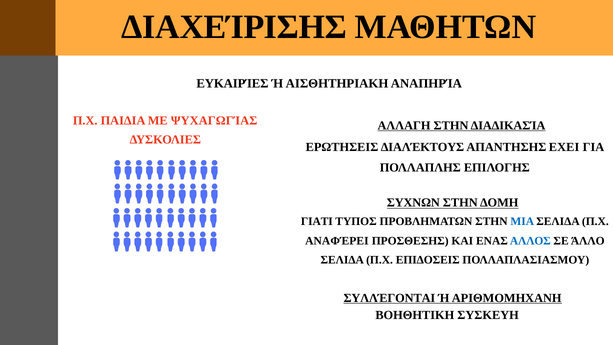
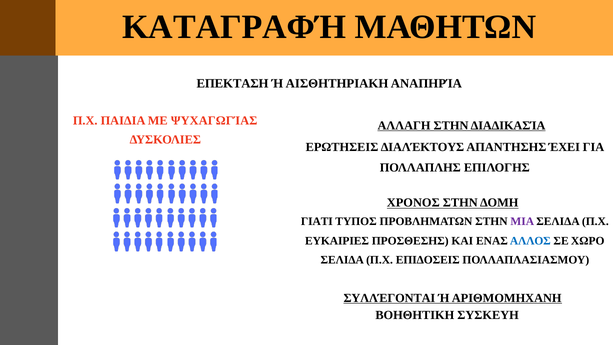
ΔΙΑΧΕΊΡΙΣΗΣ: ΔΙΑΧΕΊΡΙΣΗΣ -> ΚΑΤΑΓΡΑΦΉ (234, 27)
ΕΥΚΑΙΡΊΕΣ: ΕΥΚΑΙΡΊΕΣ -> ΕΠΕΚΤΑΣΗ (233, 84)
ΕΧΕΙ: ΕΧΕΙ -> ΈΧΕΙ (564, 147)
ΣΥΧΝΩΝ: ΣΥΧΝΩΝ -> ΧΡΟΝΟΣ (413, 203)
ΜΙΑ colour: blue -> purple (522, 221)
ΑΝΑΦΈΡΕΙ: ΑΝΑΦΈΡΕΙ -> ΕΥΚΑΙΡΙΕΣ (337, 241)
ΆΛΛΟ: ΆΛΛΟ -> ΧΩΡΟ (588, 241)
